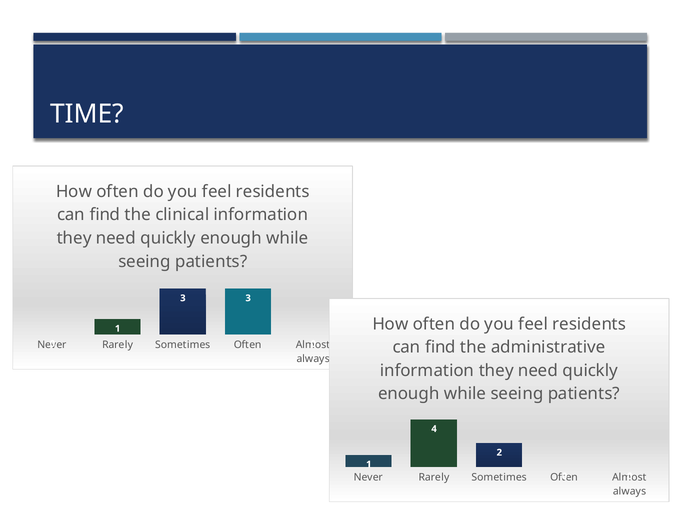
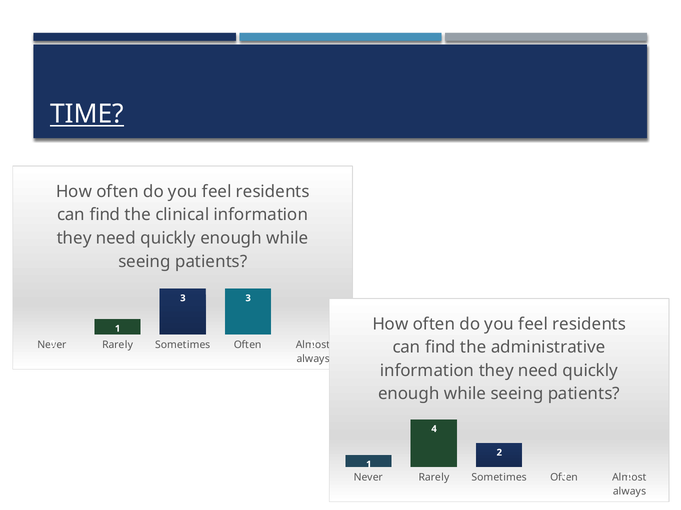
TIME underline: none -> present (87, 114)
